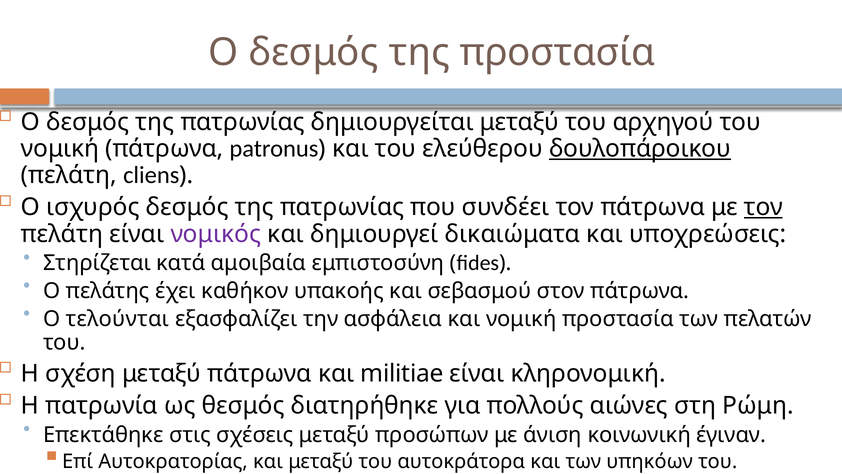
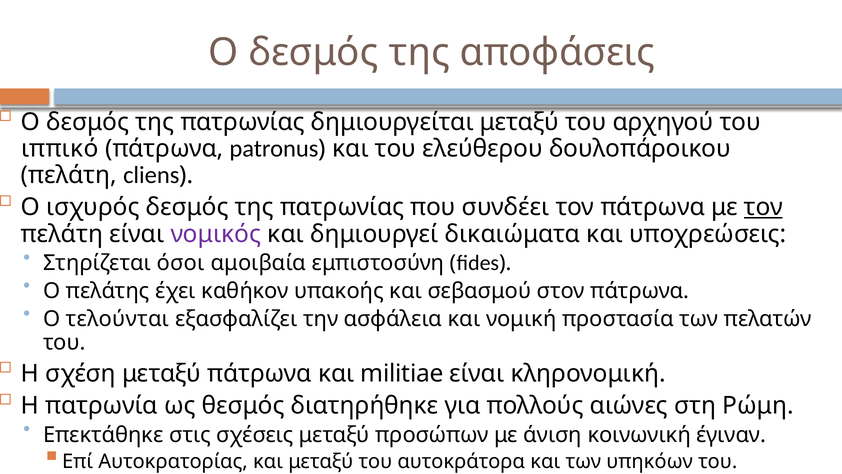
της προστασία: προστασία -> αποφάσεις (558, 53)
νομική: νομική -> ιππικό (60, 149)
δουλοπάροικου underline: present -> none (640, 149)
κατά: κατά -> όσοι (181, 263)
